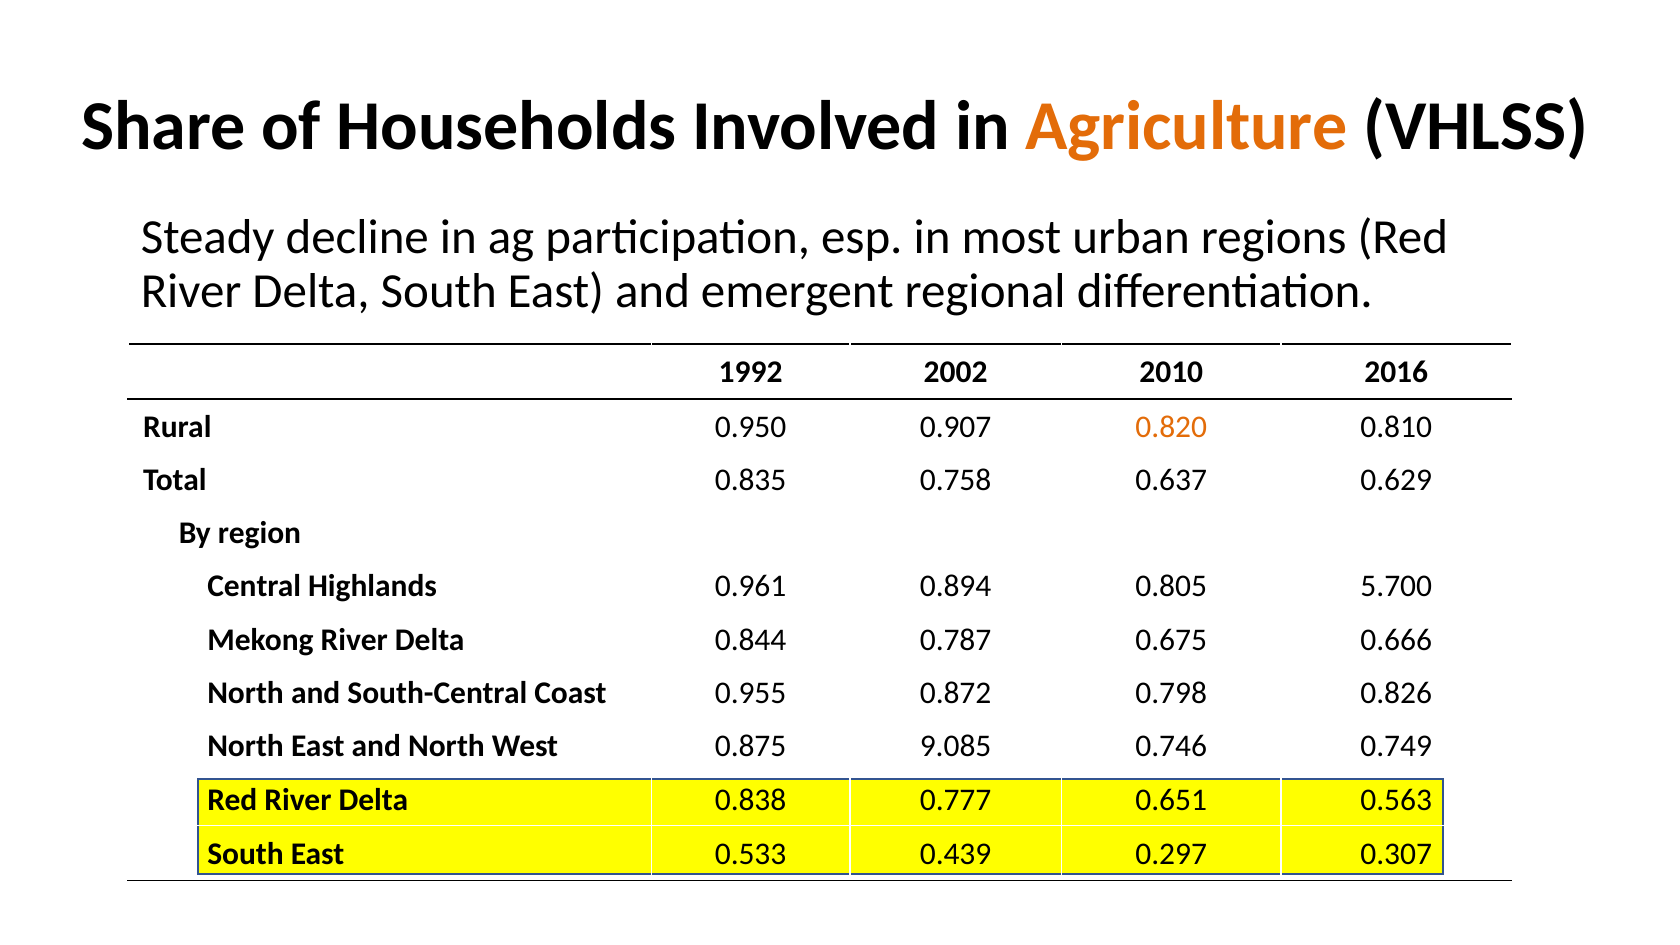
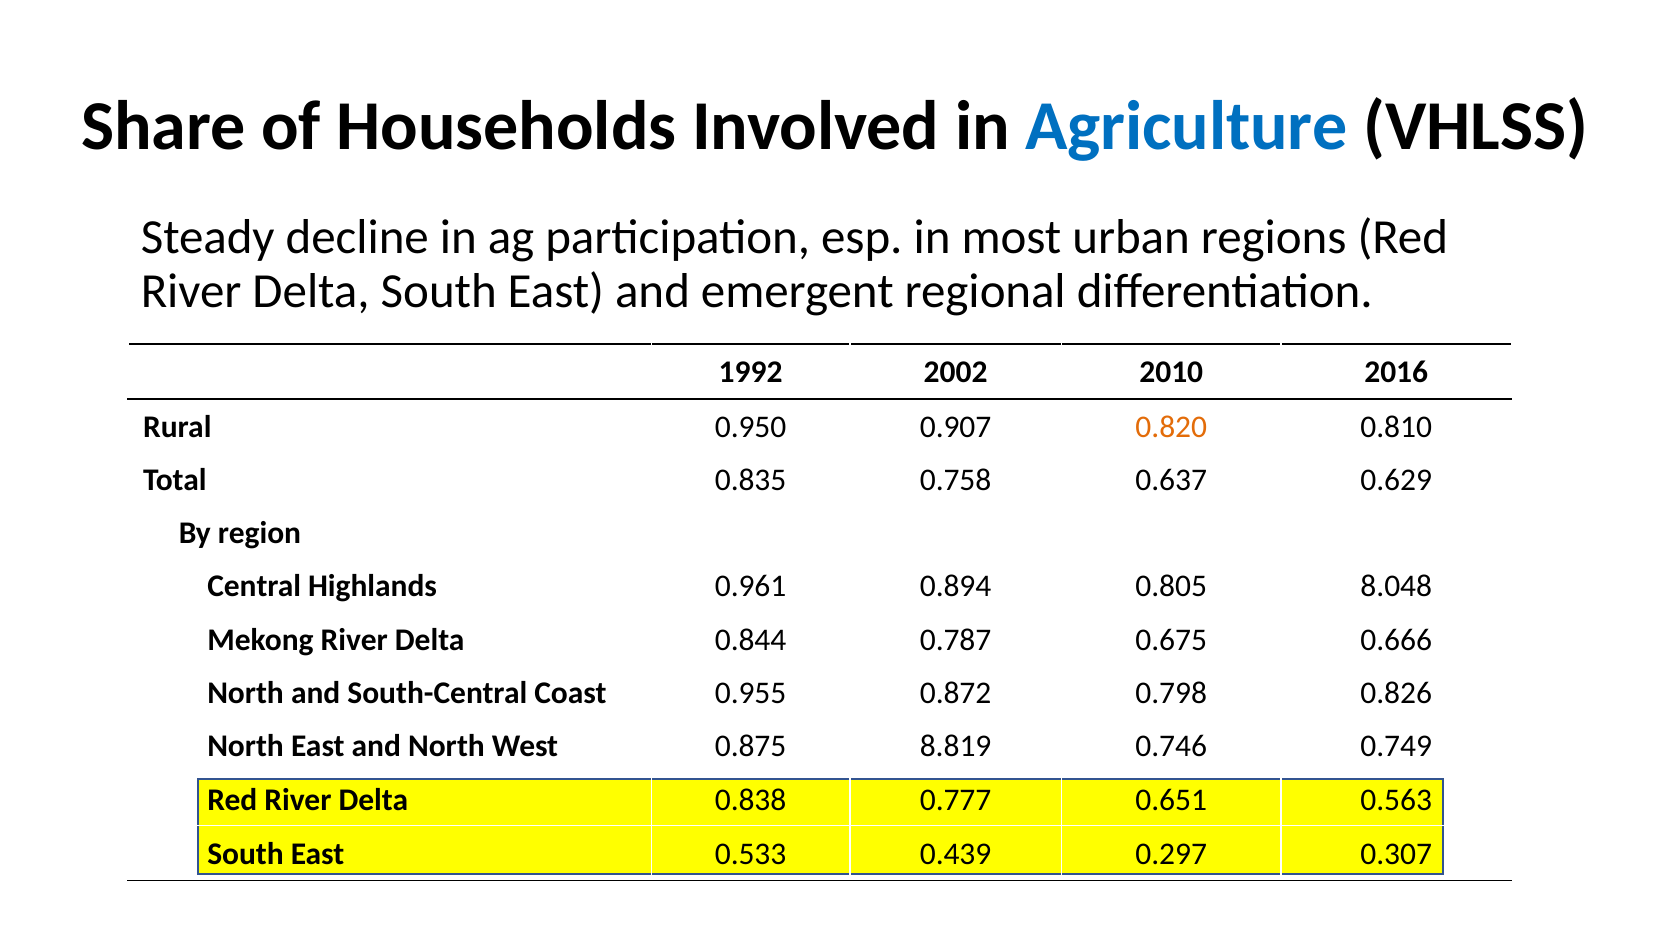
Agriculture colour: orange -> blue (1187, 127)
5.700: 5.700 -> 8.048 (1396, 587)
9.085: 9.085 -> 8.819 (956, 746)
